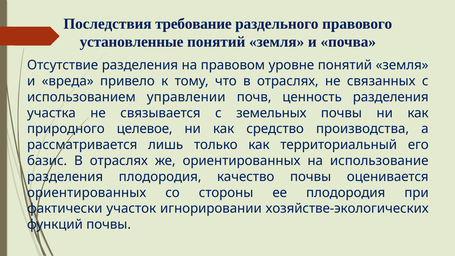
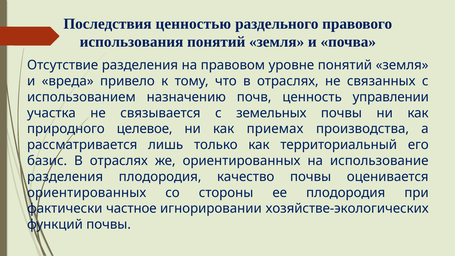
требование: требование -> ценностью (193, 24)
установленные: установленные -> использования (131, 42)
управлении: управлении -> назначению (186, 97)
ценность разделения: разделения -> управлении (391, 97)
средство: средство -> приемах (275, 129)
участок: участок -> частное (131, 209)
